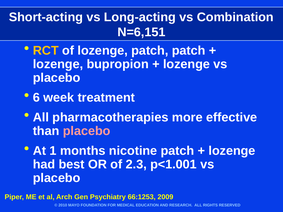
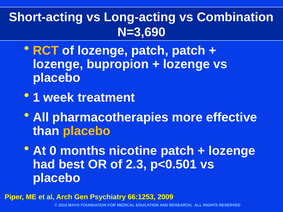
N=6,151: N=6,151 -> N=3,690 (141, 32)
6: 6 -> 1 (36, 98)
placebo colour: pink -> yellow (87, 131)
1: 1 -> 0 (53, 151)
p<1.001: p<1.001 -> p<0.501 (173, 165)
